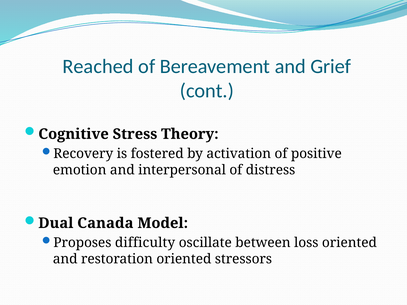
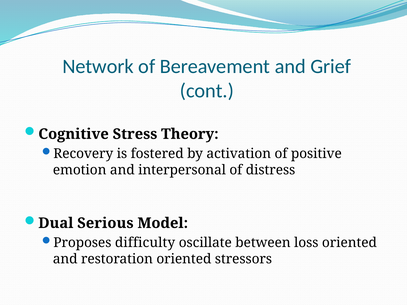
Reached: Reached -> Network (98, 67)
Canada: Canada -> Serious (105, 223)
